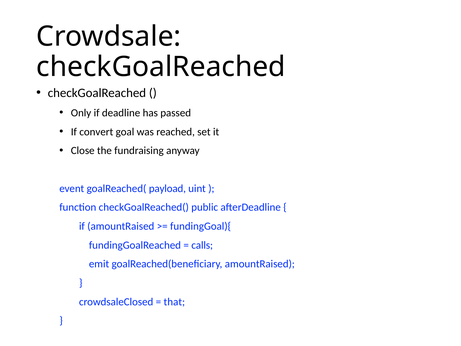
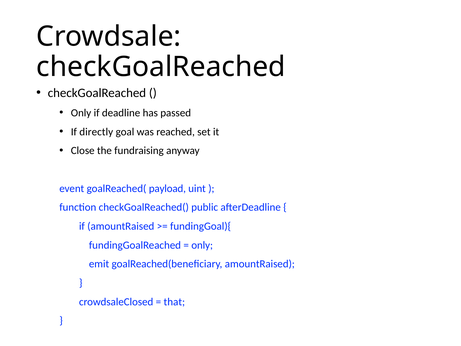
convert: convert -> directly (96, 132)
calls: calls -> only (202, 245)
